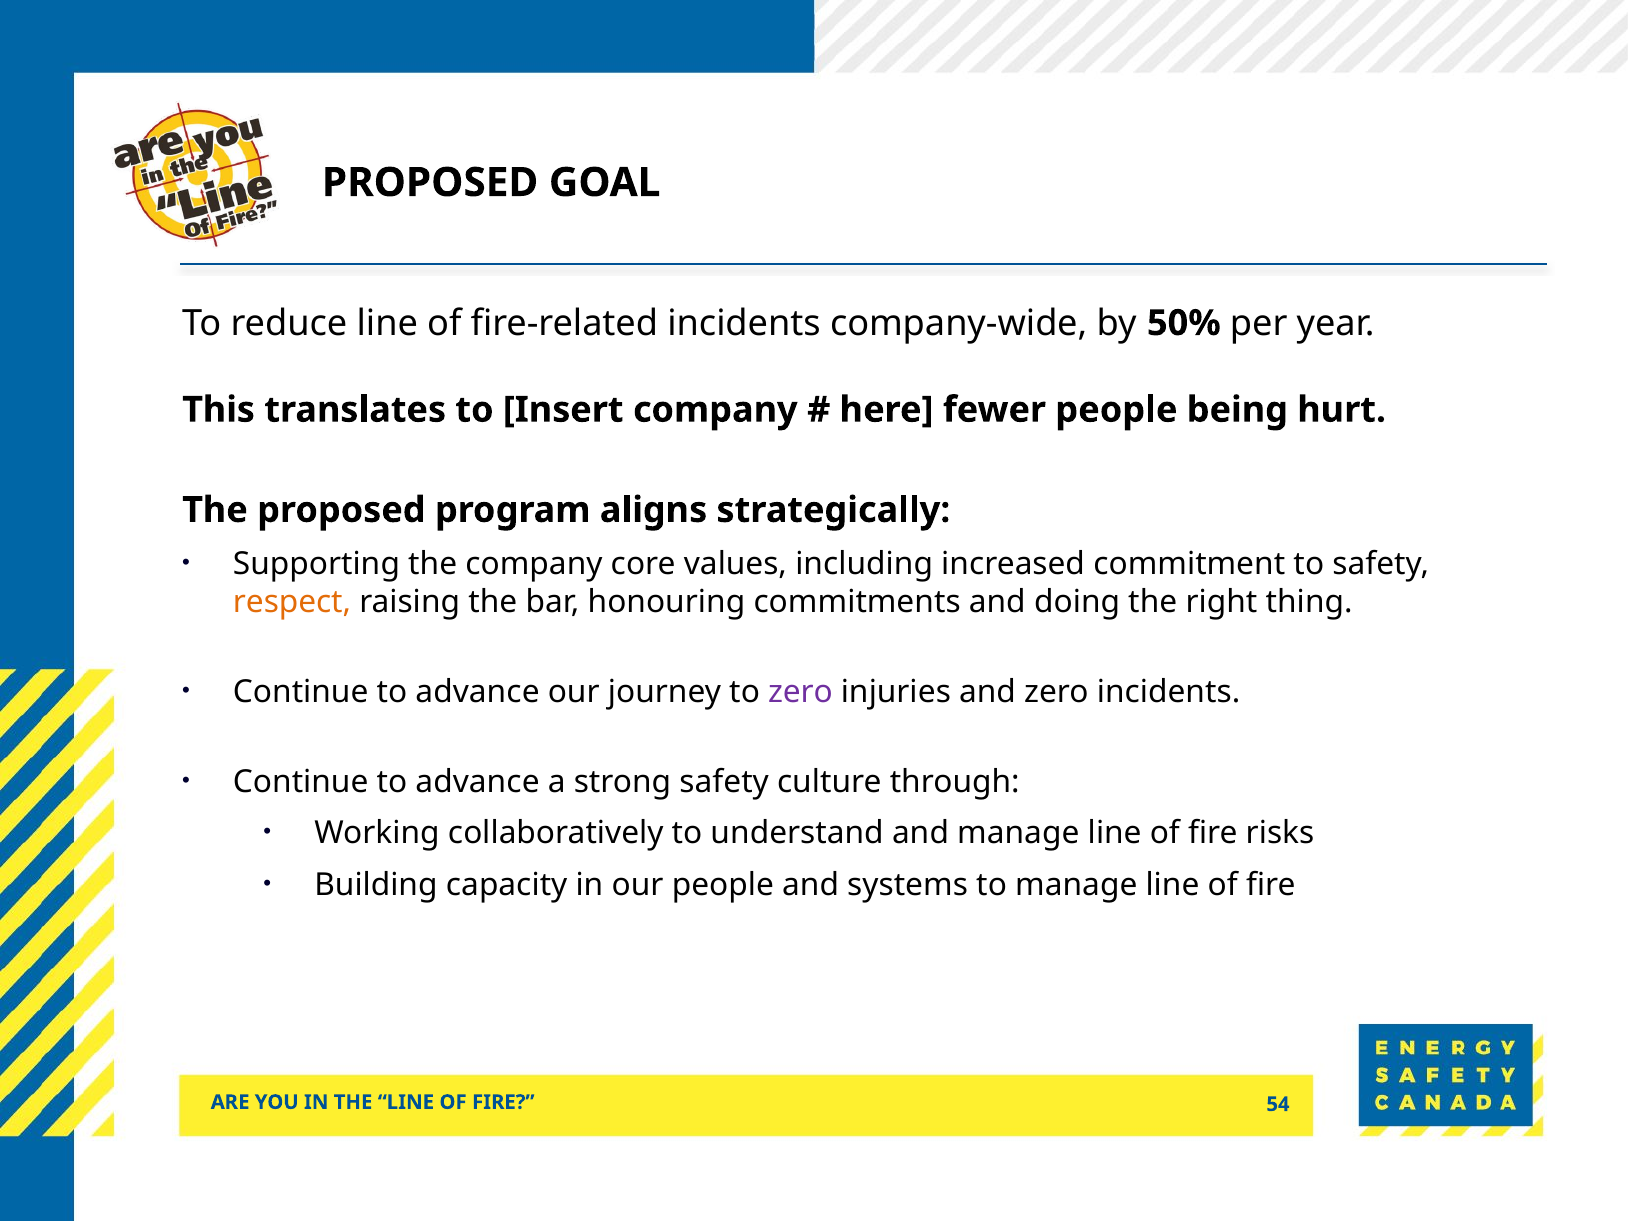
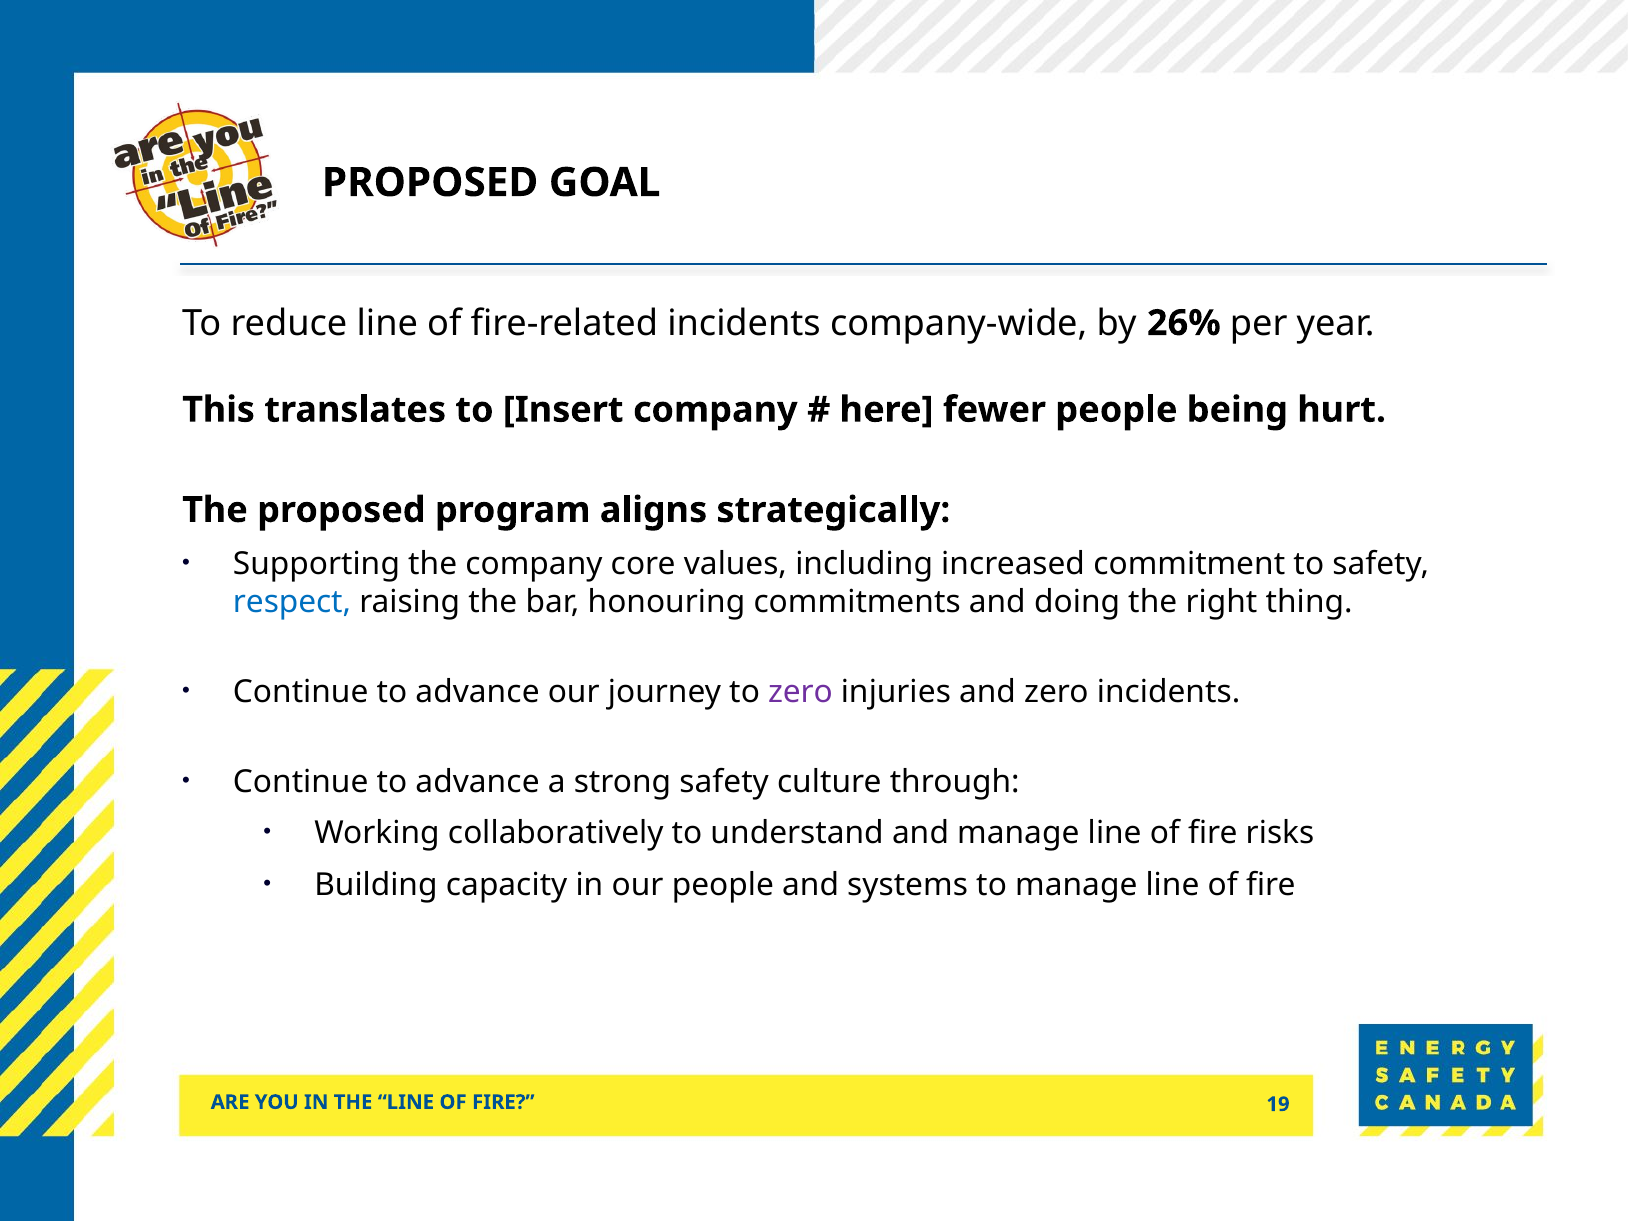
50%: 50% -> 26% (1184, 323)
respect colour: orange -> blue (292, 602)
54: 54 -> 19 (1278, 1104)
